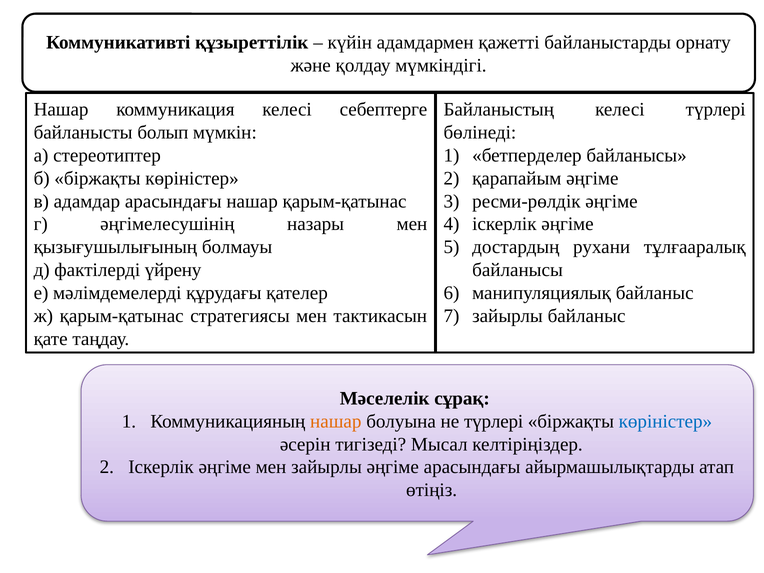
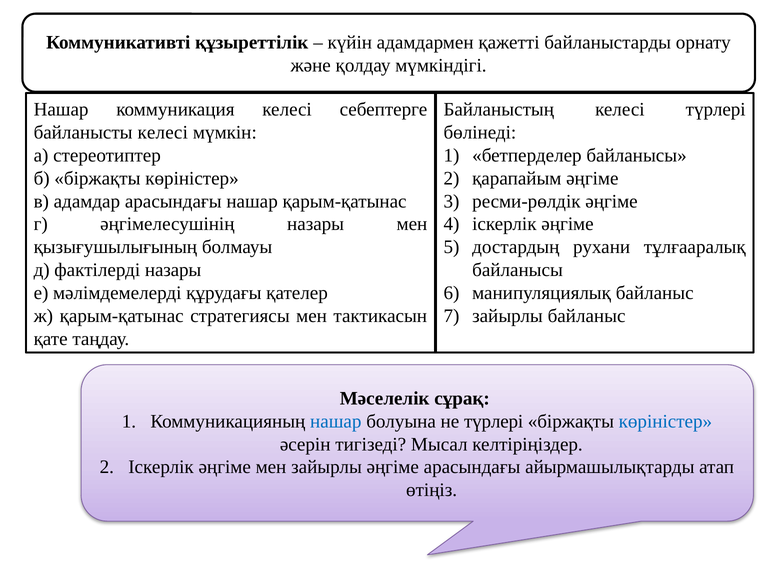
байланысты болып: болып -> келесі (163, 133)
фактілерді үйрену: үйрену -> назары (173, 270)
нашар colour: orange -> blue (336, 421)
